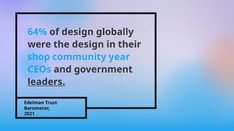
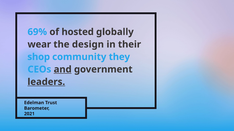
64%: 64% -> 69% (37, 32)
of design: design -> hosted (78, 32)
were: were -> wear (39, 45)
year: year -> they (119, 57)
and underline: none -> present (63, 70)
